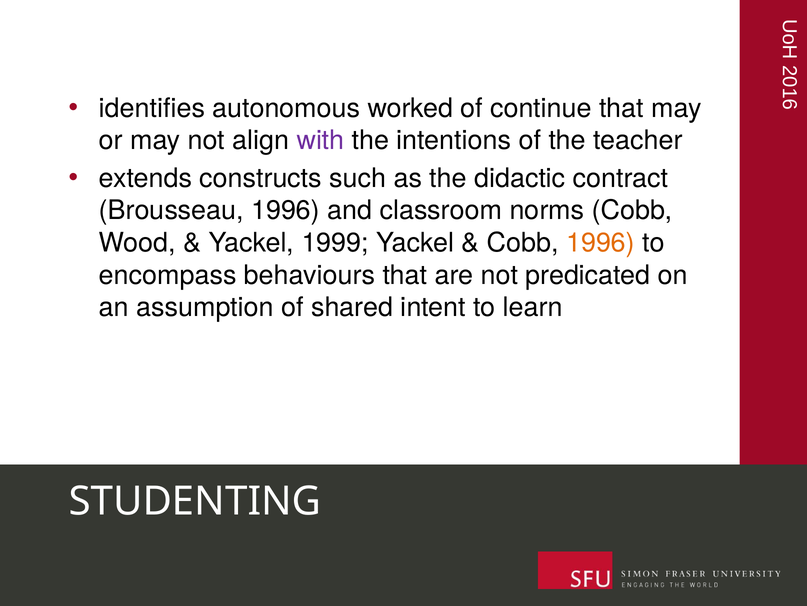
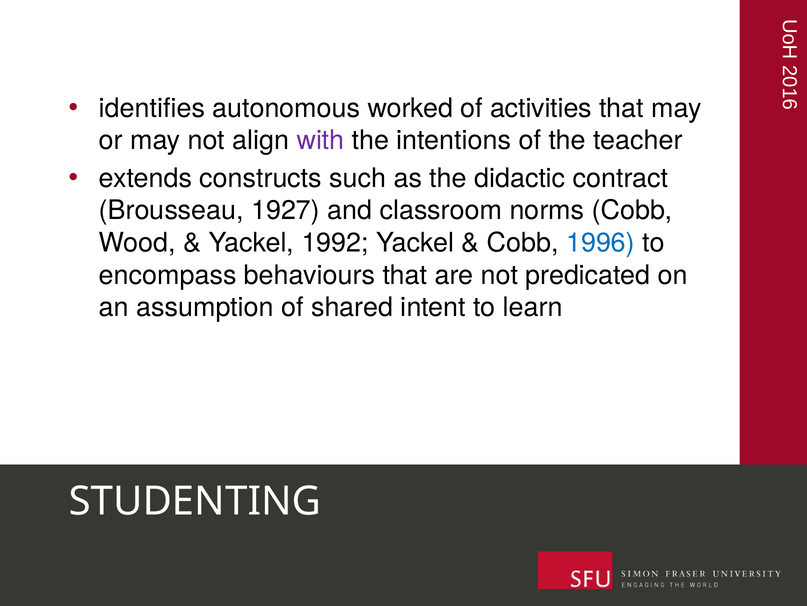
continue: continue -> activities (541, 108)
Brousseau 1996: 1996 -> 1927 (286, 210)
1999: 1999 -> 1992 (335, 243)
1996 colour: orange -> blue (600, 243)
